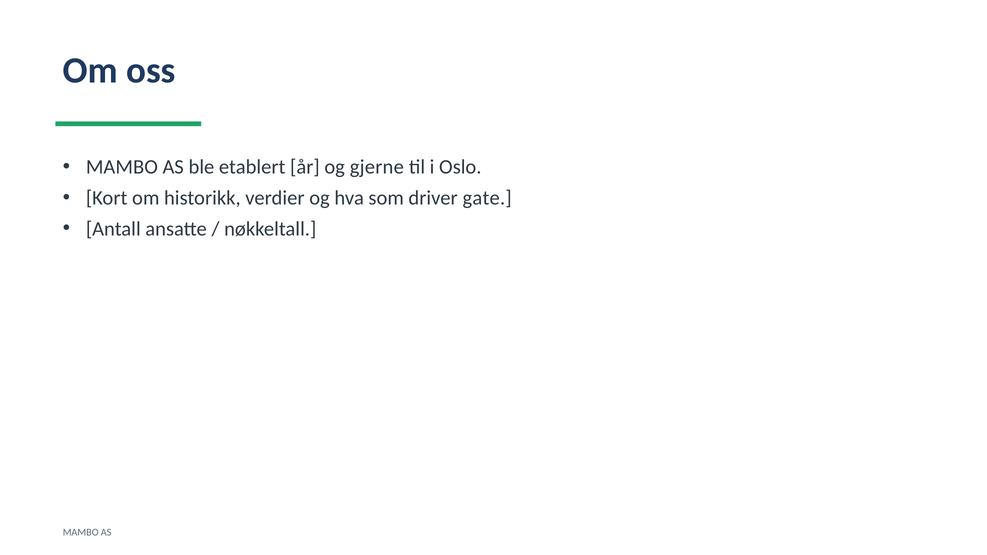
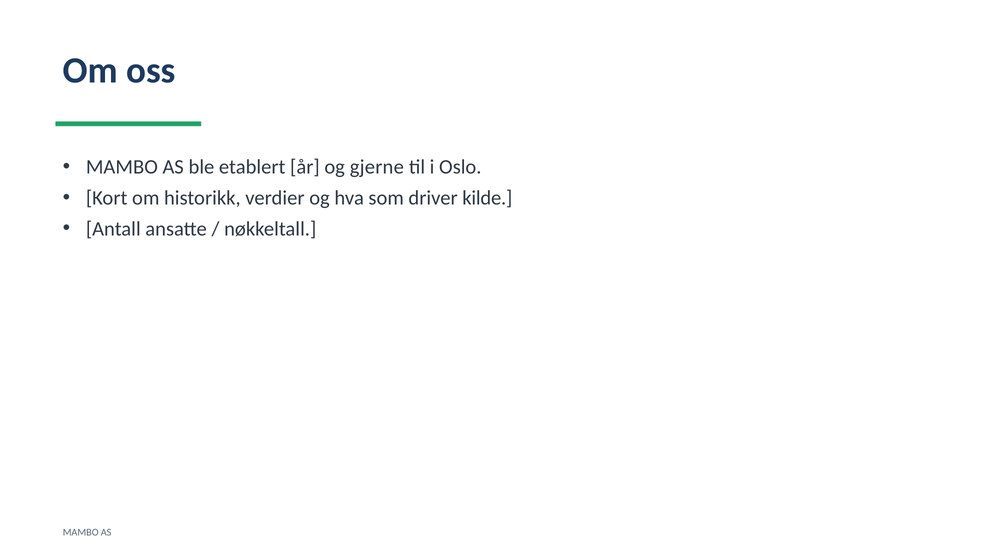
gate: gate -> kilde (487, 198)
